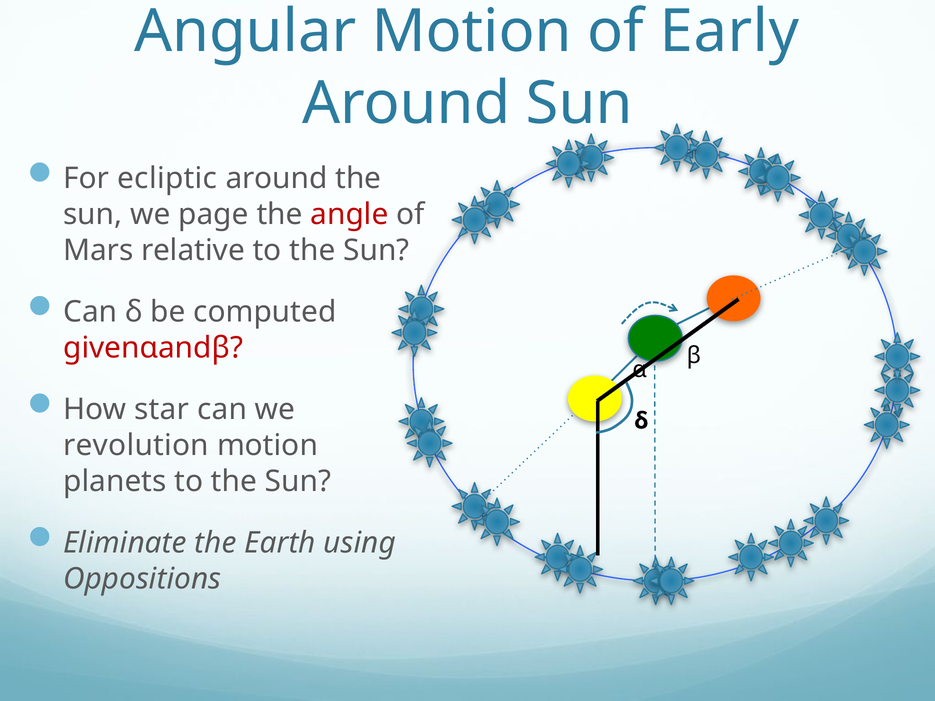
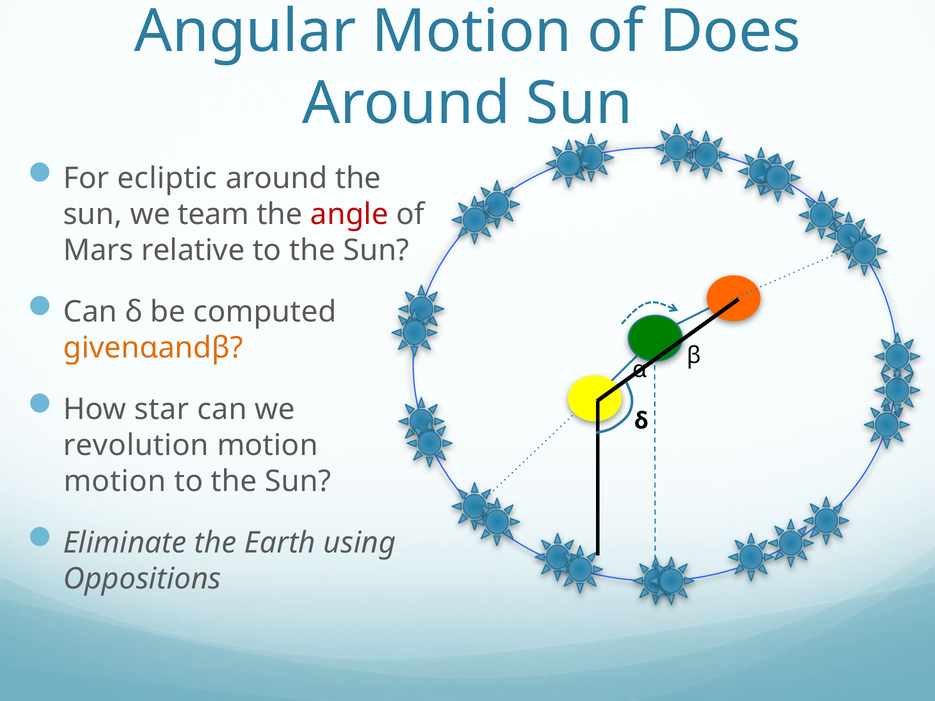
Early: Early -> Does (730, 32)
page: page -> team (214, 215)
givenαandβ colour: red -> orange (153, 348)
planets: planets -> motion (115, 481)
